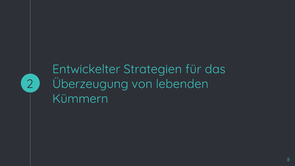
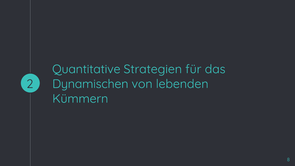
Entwickelter: Entwickelter -> Quantitative (86, 69)
Überzeugung: Überzeugung -> Dynamischen (90, 84)
